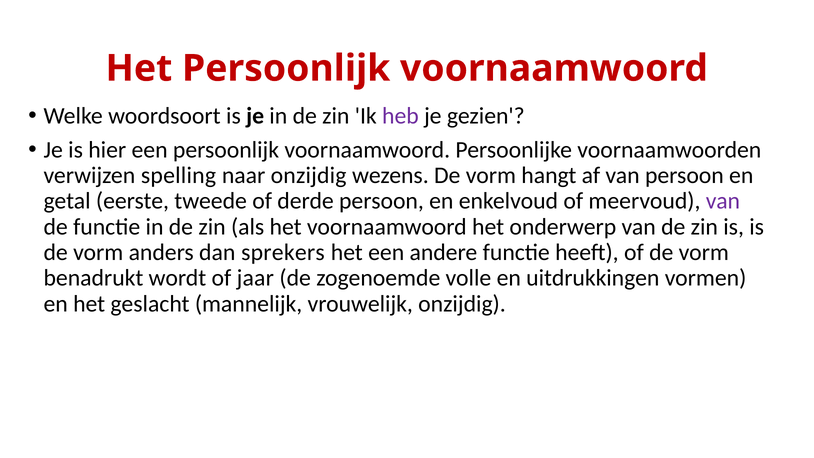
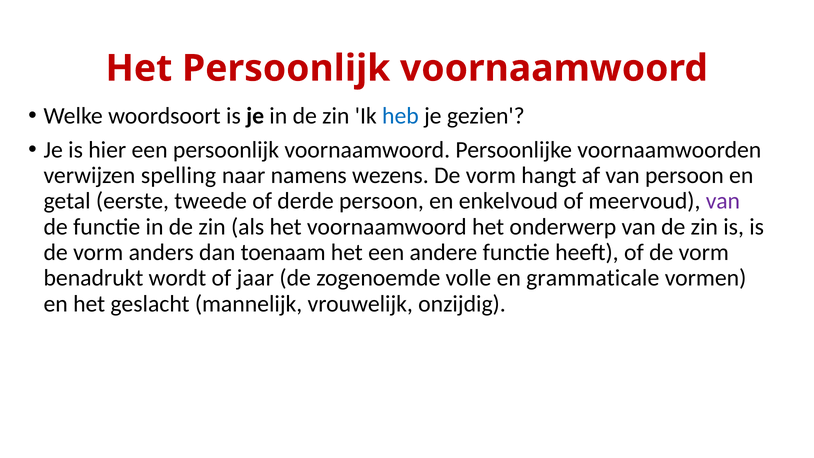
heb colour: purple -> blue (400, 116)
naar onzijdig: onzijdig -> namens (309, 175)
sprekers: sprekers -> toenaam (283, 252)
uitdrukkingen: uitdrukkingen -> grammaticale (593, 278)
